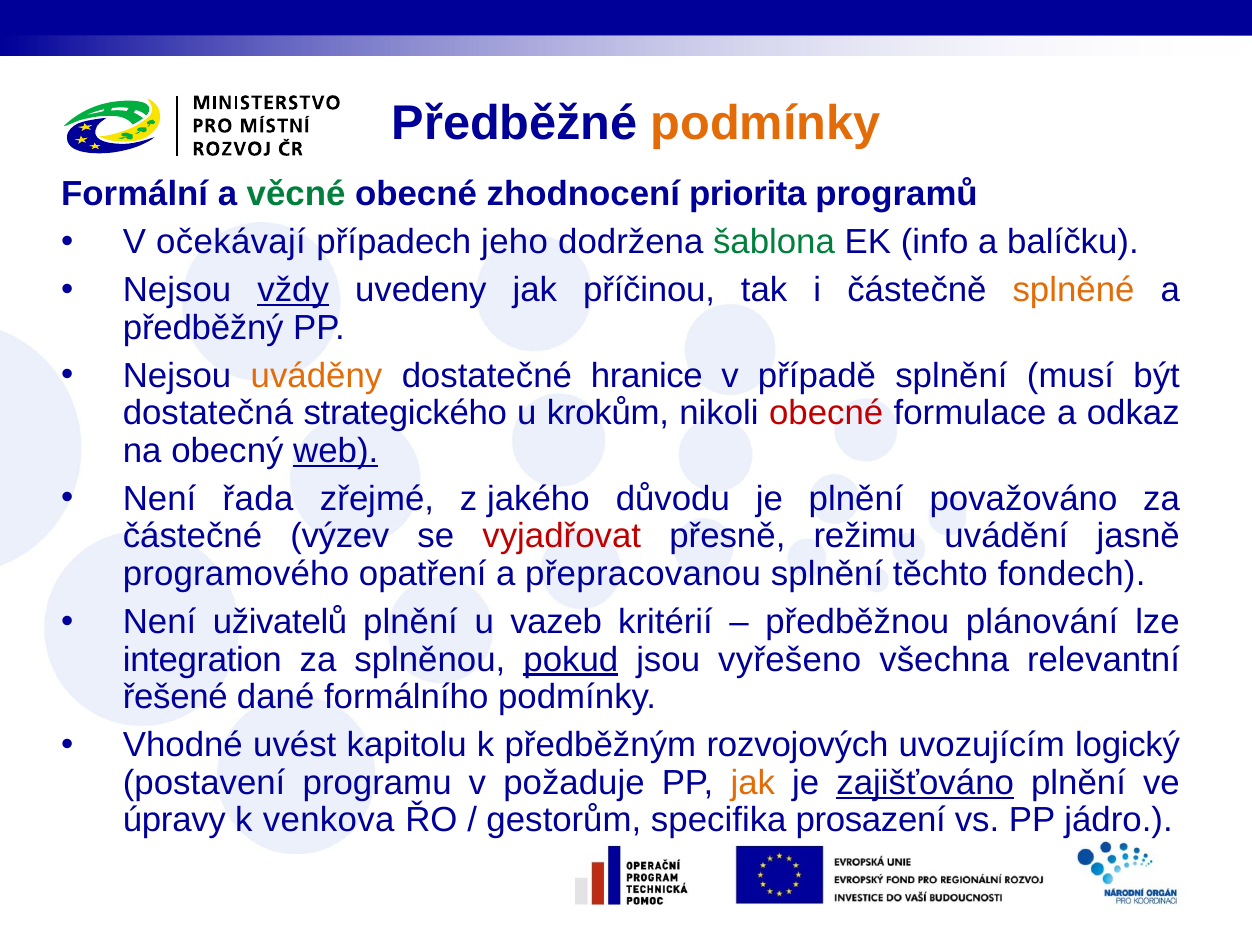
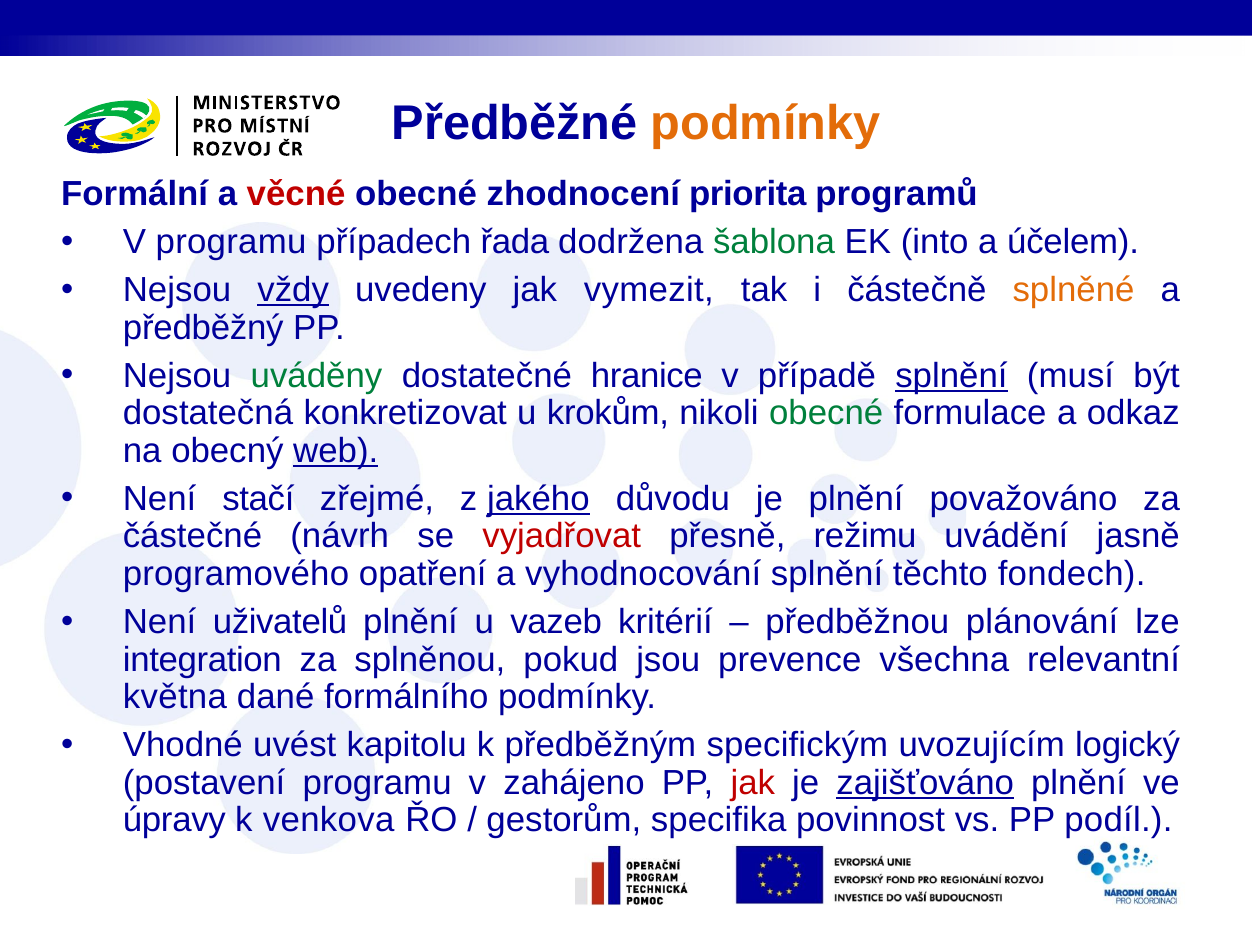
věcné colour: green -> red (296, 194)
V očekávají: očekávají -> programu (231, 242)
jeho: jeho -> řada (515, 242)
info: info -> into (935, 242)
balíčku: balíčku -> účelem (1073, 242)
příčinou: příčinou -> vymezit (649, 290)
uváděny colour: orange -> green (317, 376)
splnění underline: none -> present (951, 376)
strategického: strategického -> konkretizovat (405, 413)
obecné colour: red -> green (826, 413)
řada: řada -> stačí (258, 499)
jakého underline: none -> present (538, 499)
výzev: výzev -> návrh (340, 536)
přepracovanou: přepracovanou -> vyhodnocování (643, 574)
pokud underline: present -> none (571, 660)
vyřešeno: vyřešeno -> prevence (790, 660)
řešené: řešené -> května (175, 697)
rozvojových: rozvojových -> specifickým (797, 745)
požaduje: požaduje -> zahájeno (574, 783)
jak colour: orange -> red (753, 783)
prosazení: prosazení -> povinnost (871, 820)
jádro: jádro -> podíl (1118, 820)
